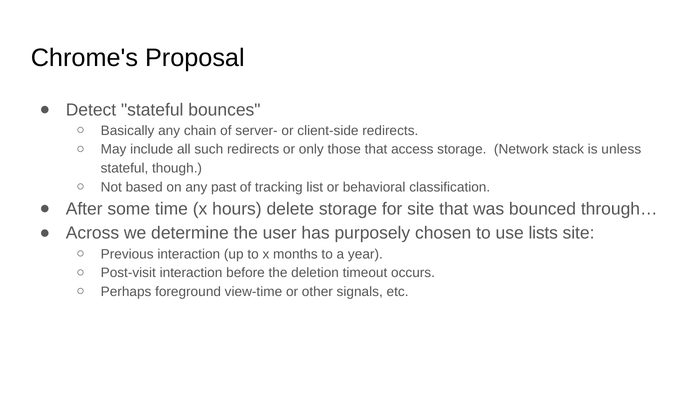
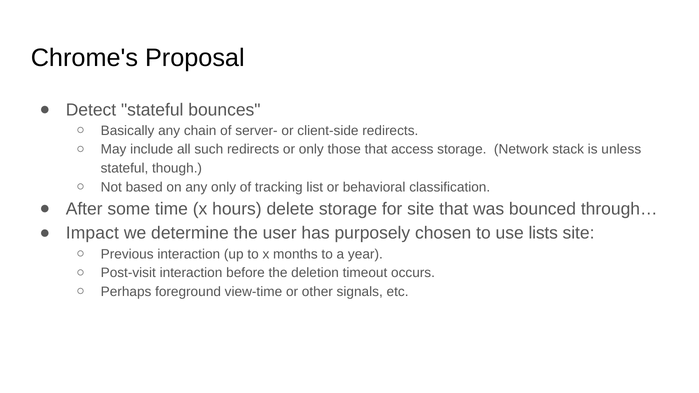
any past: past -> only (224, 187)
Across: Across -> Impact (92, 233)
